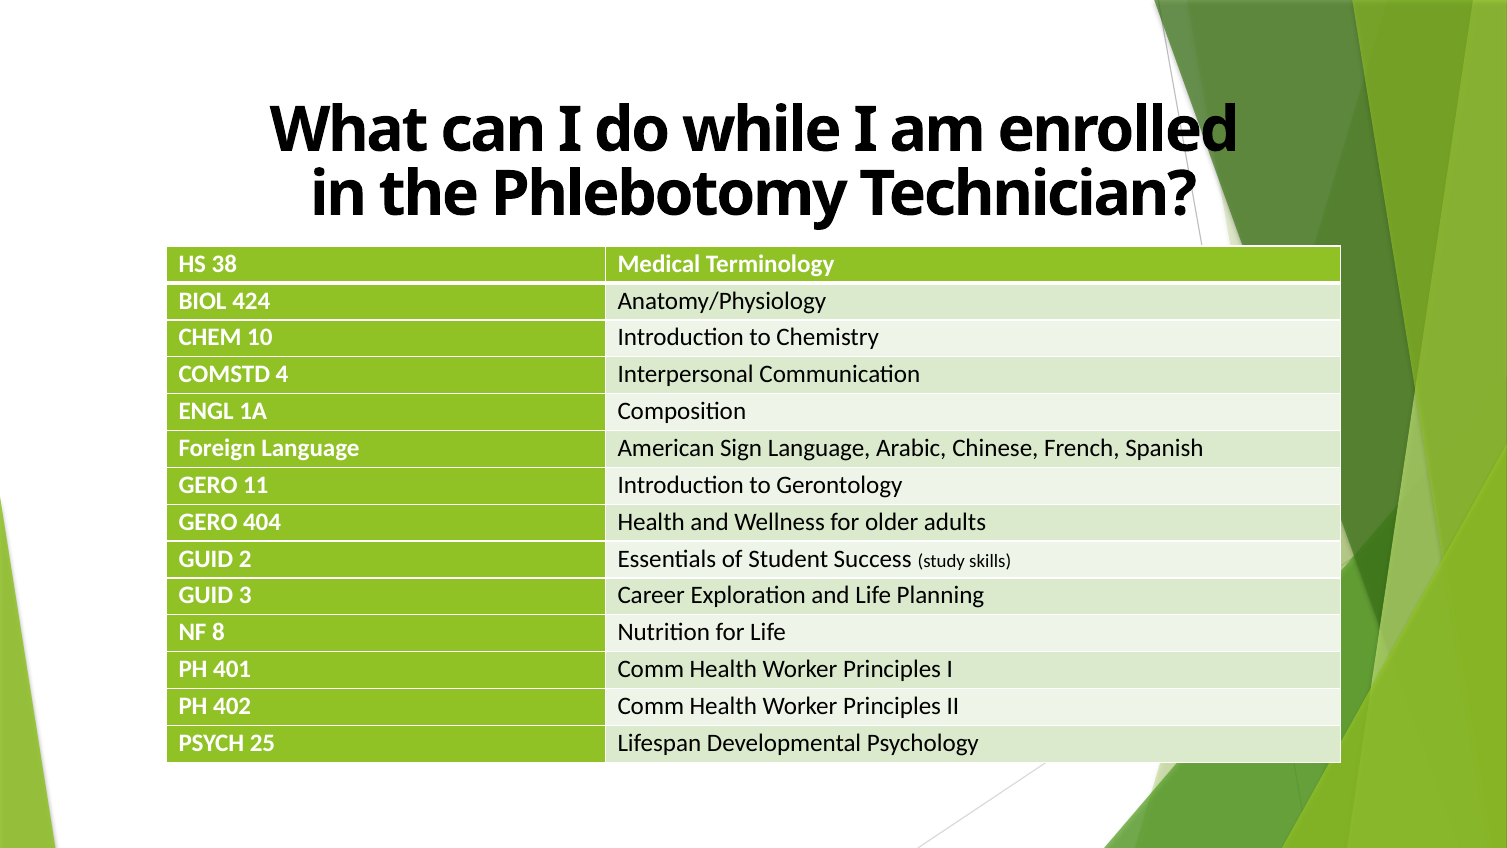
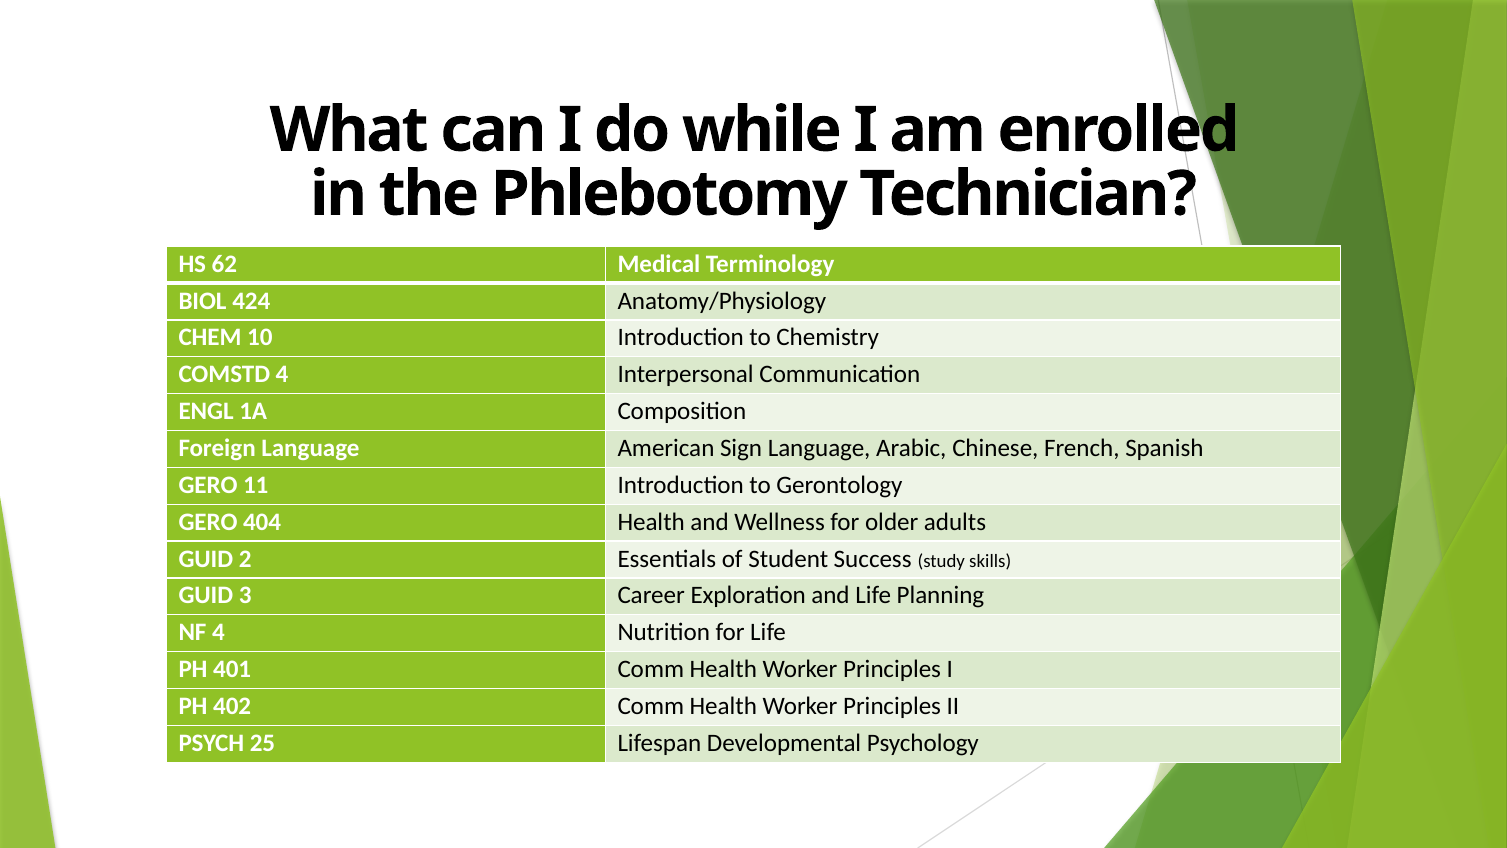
38: 38 -> 62 (224, 264)
NF 8: 8 -> 4 (218, 632)
